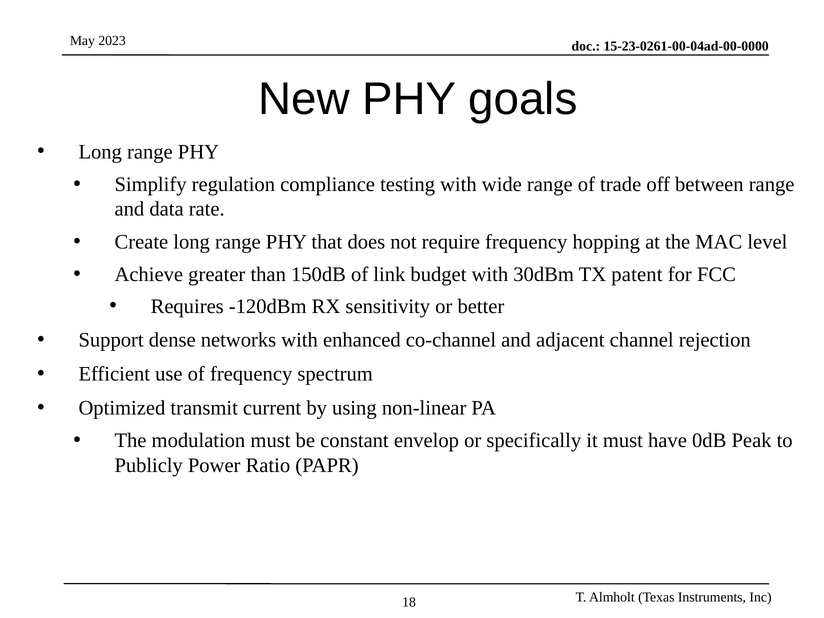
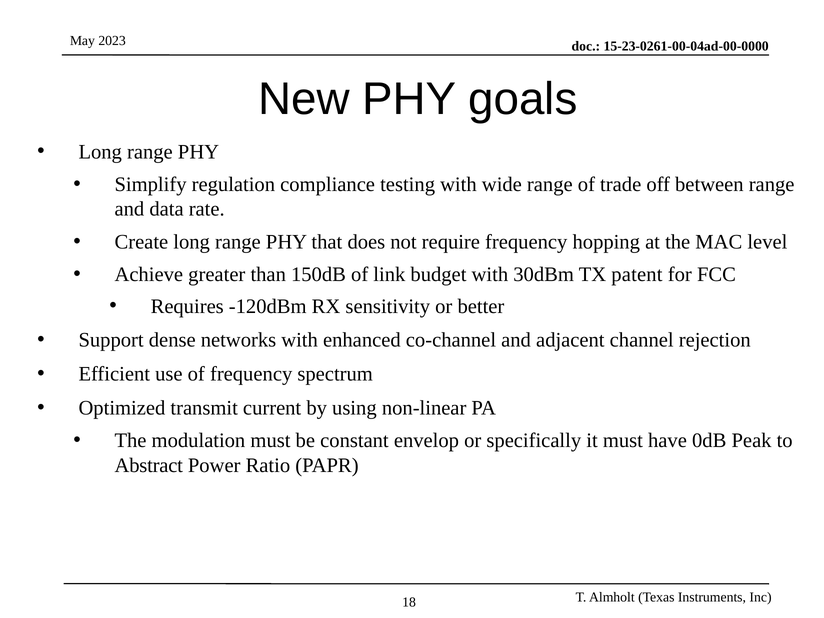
Publicly: Publicly -> Abstract (149, 465)
